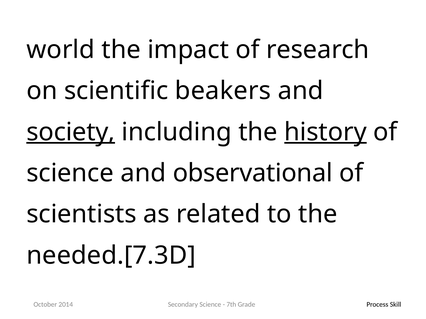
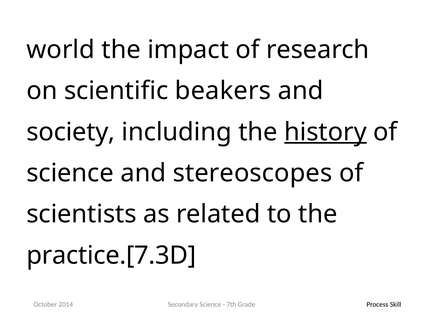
society underline: present -> none (71, 132)
observational: observational -> stereoscopes (253, 173)
needed.[7.3D: needed.[7.3D -> practice.[7.3D (111, 256)
